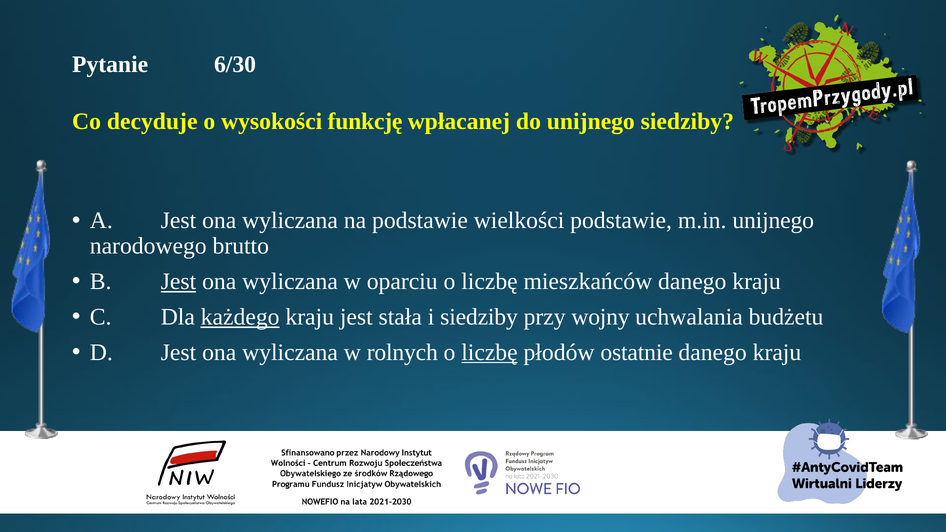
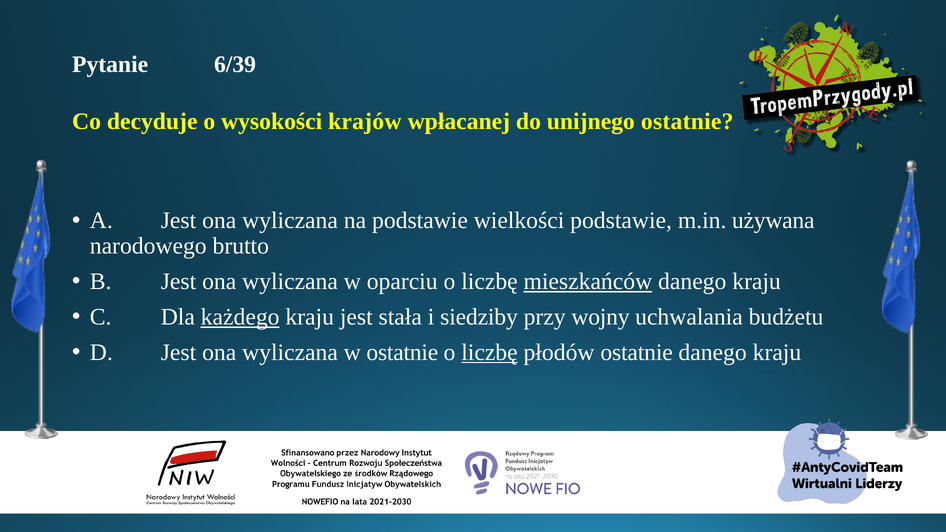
6/30: 6/30 -> 6/39 (235, 65)
funkcję: funkcję -> krajów (365, 121)
unijnego siedziby: siedziby -> ostatnie (687, 121)
m.in unijnego: unijnego -> używana (773, 221)
Jest underline: present -> none (179, 282)
mieszkańców underline: none -> present (588, 282)
w rolnych: rolnych -> ostatnie (402, 352)
